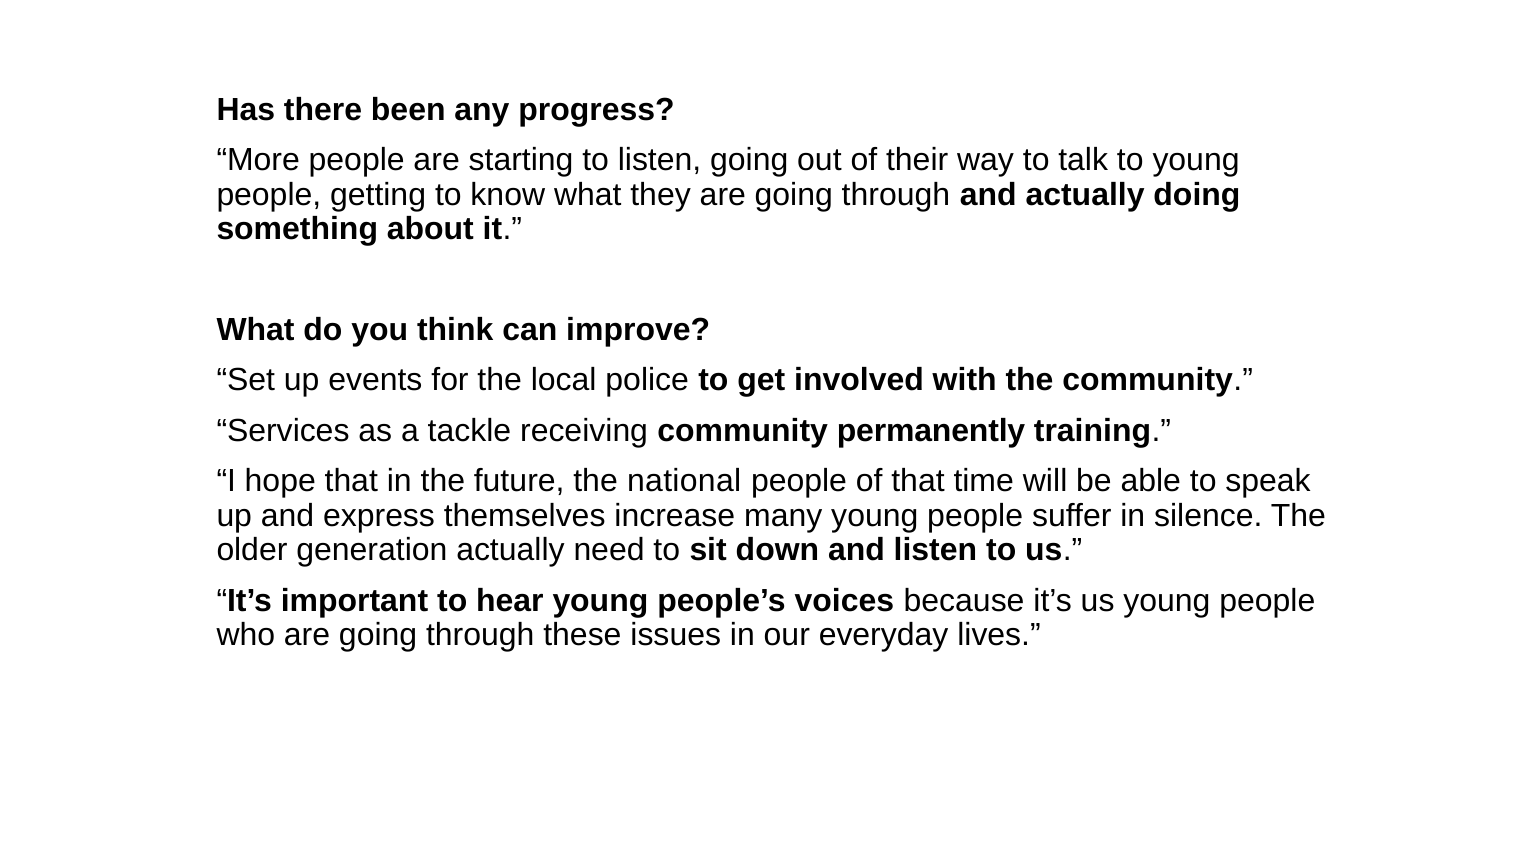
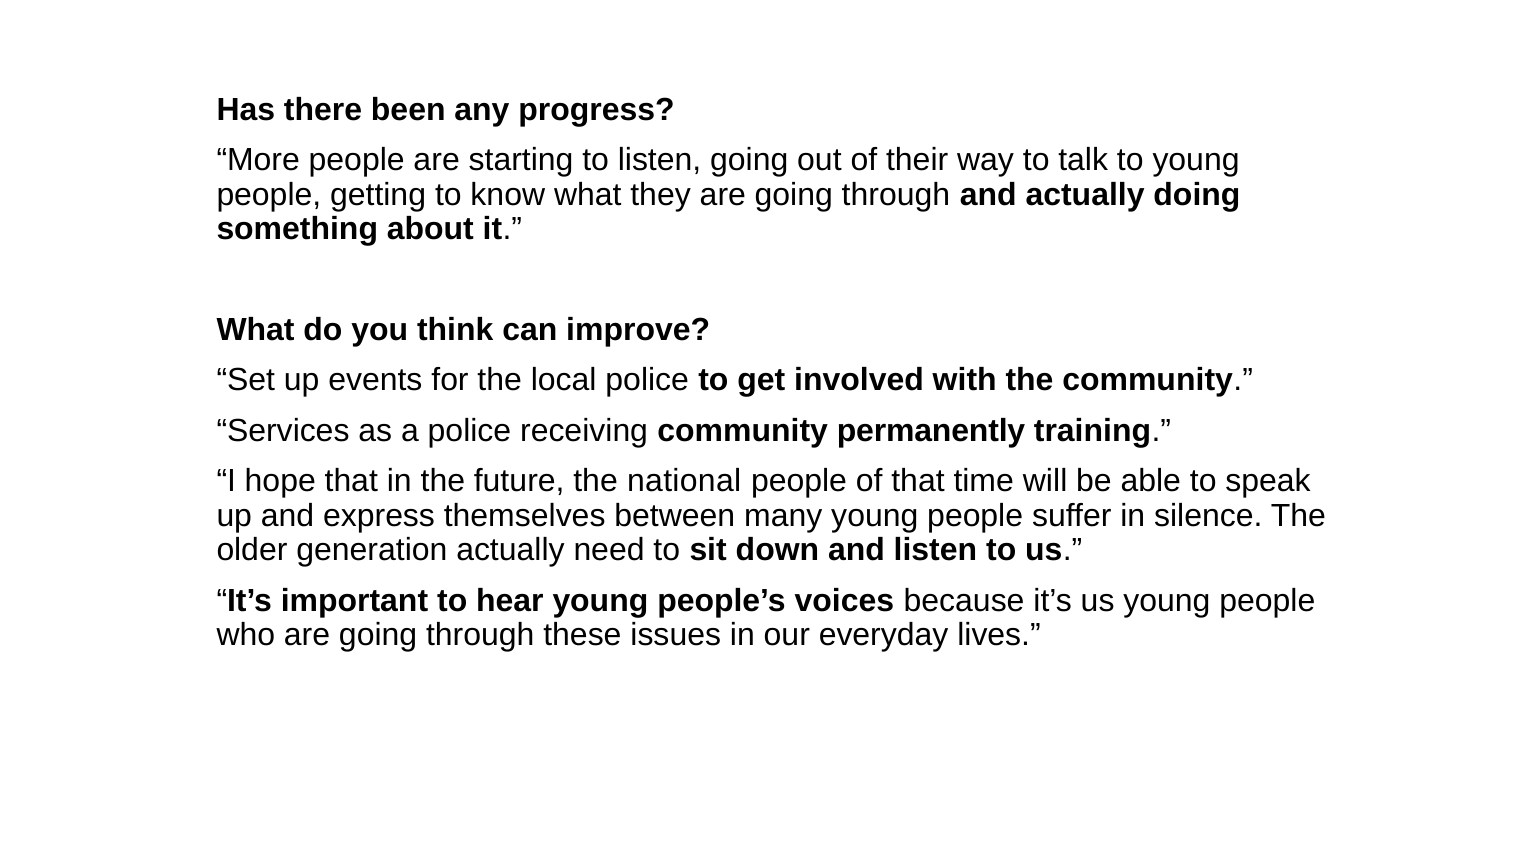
a tackle: tackle -> police (469, 431)
increase: increase -> between (675, 516)
